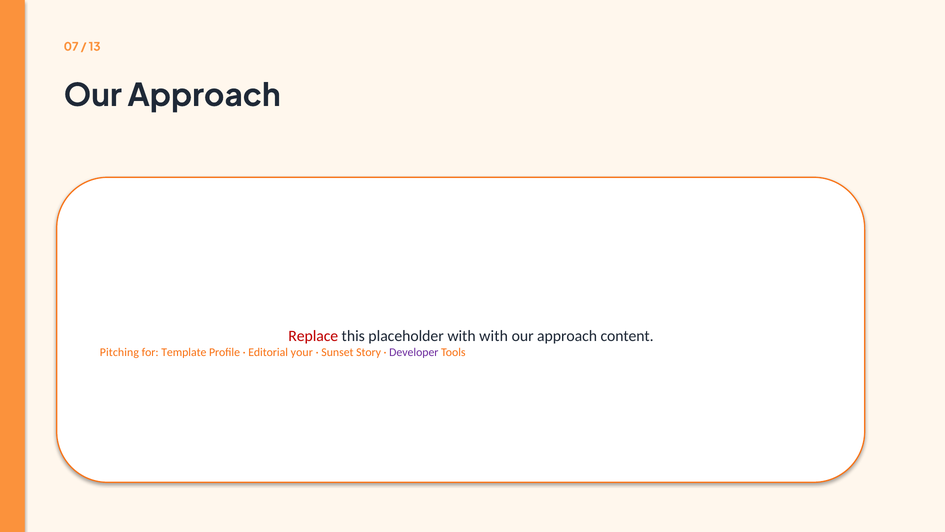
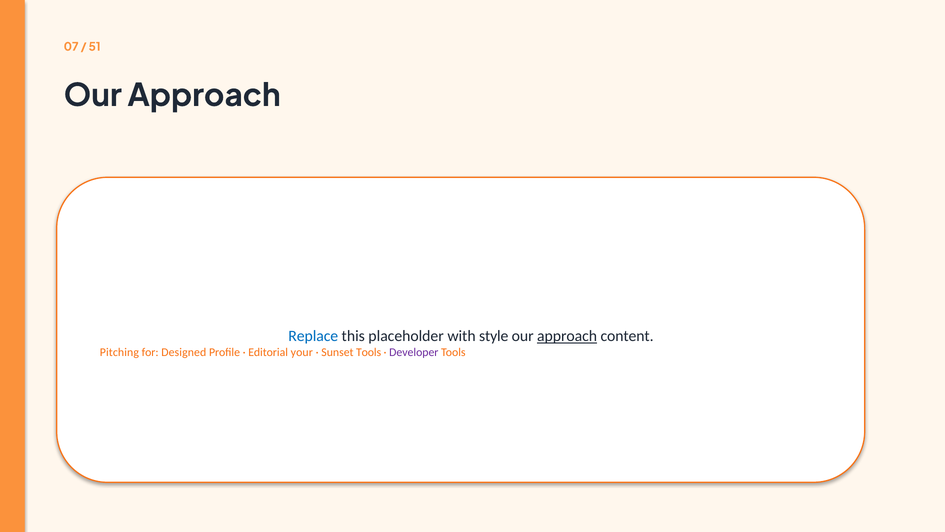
13: 13 -> 51 (95, 47)
Replace colour: red -> blue (313, 336)
with with: with -> style (494, 336)
approach underline: none -> present (567, 336)
Template: Template -> Designed (184, 352)
Sunset Story: Story -> Tools (369, 352)
